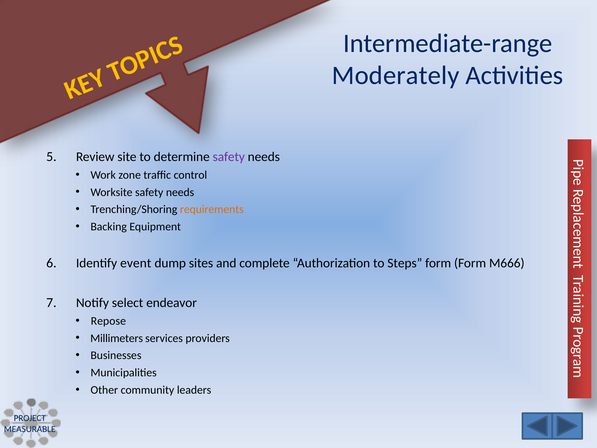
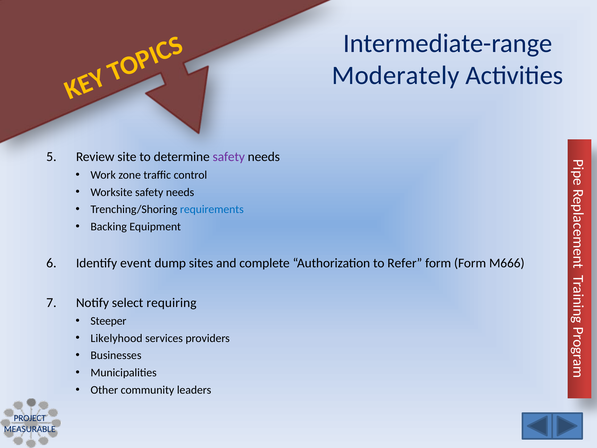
requirements colour: orange -> blue (212, 209)
Steps: Steps -> Refer (405, 263)
endeavor: endeavor -> requiring (171, 303)
Repose: Repose -> Steeper (108, 321)
Millimeters: Millimeters -> Likelyhood (117, 338)
